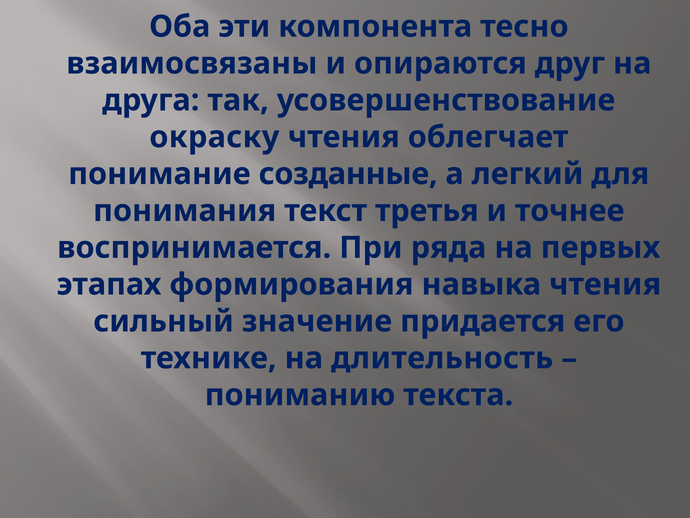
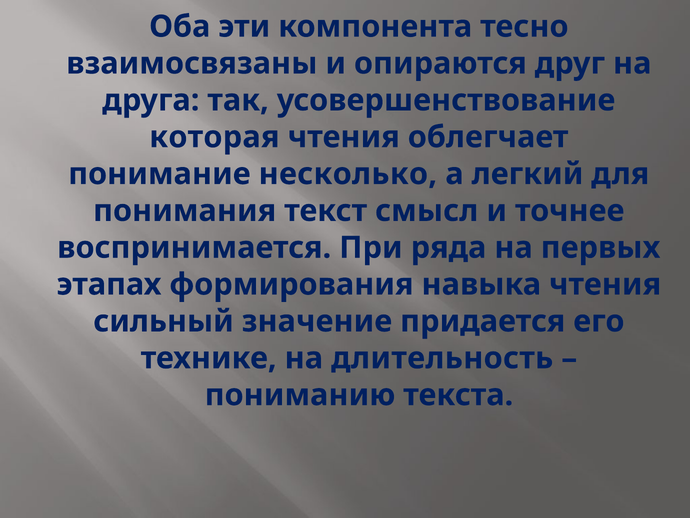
окраску: окраску -> которая (214, 137)
созданные: созданные -> несколько (348, 174)
третья: третья -> смысл (427, 211)
